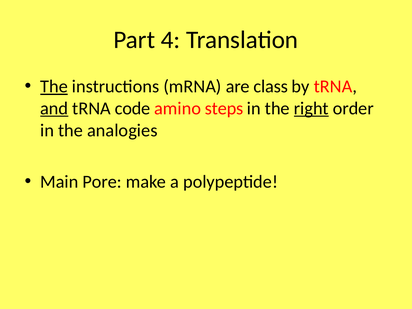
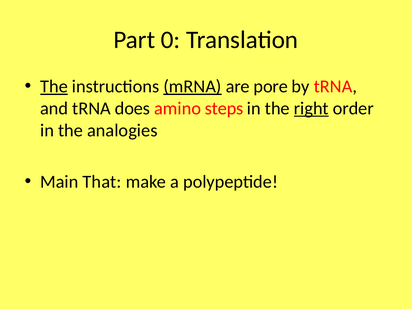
4: 4 -> 0 (171, 40)
mRNA underline: none -> present (192, 86)
class: class -> pore (271, 86)
and underline: present -> none (54, 108)
code: code -> does (133, 108)
Pore: Pore -> That (102, 182)
